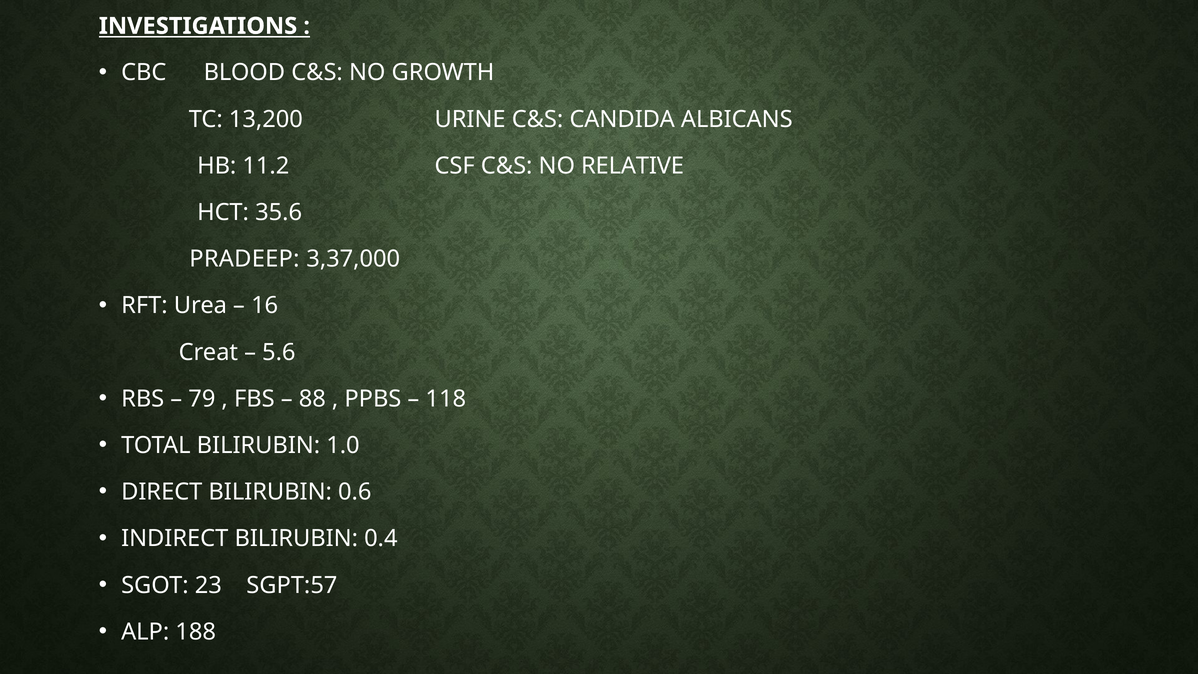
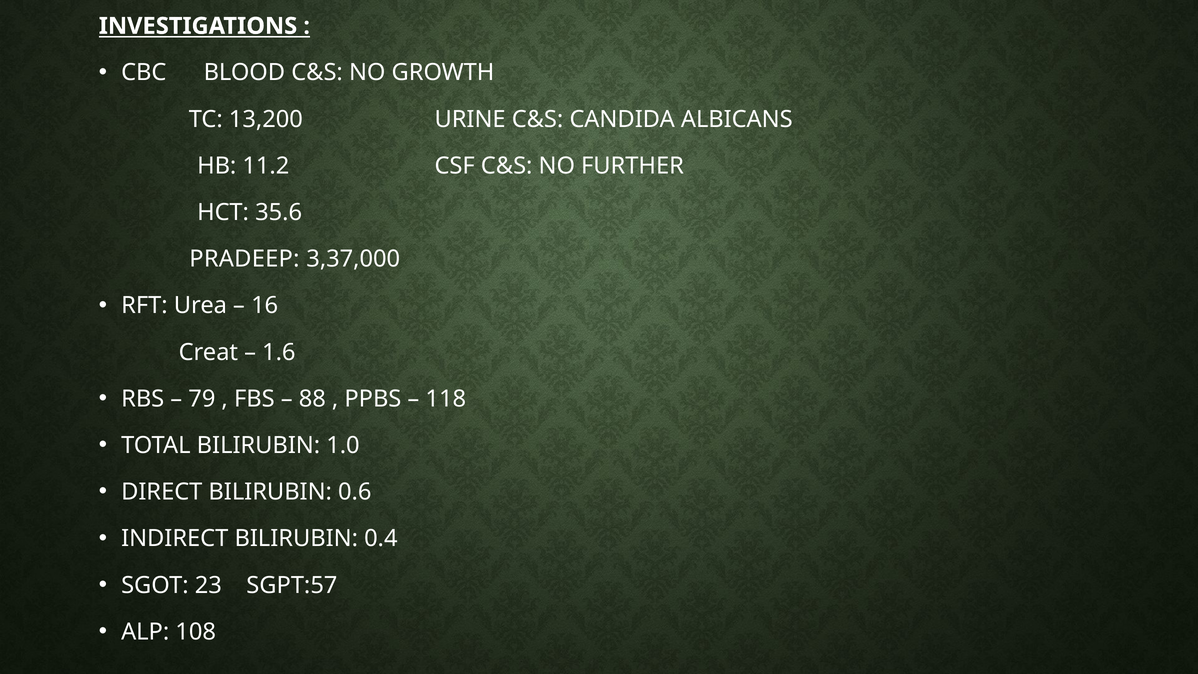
RELATIVE: RELATIVE -> FURTHER (632, 166)
5.6: 5.6 -> 1.6 (279, 352)
188: 188 -> 108 (196, 632)
